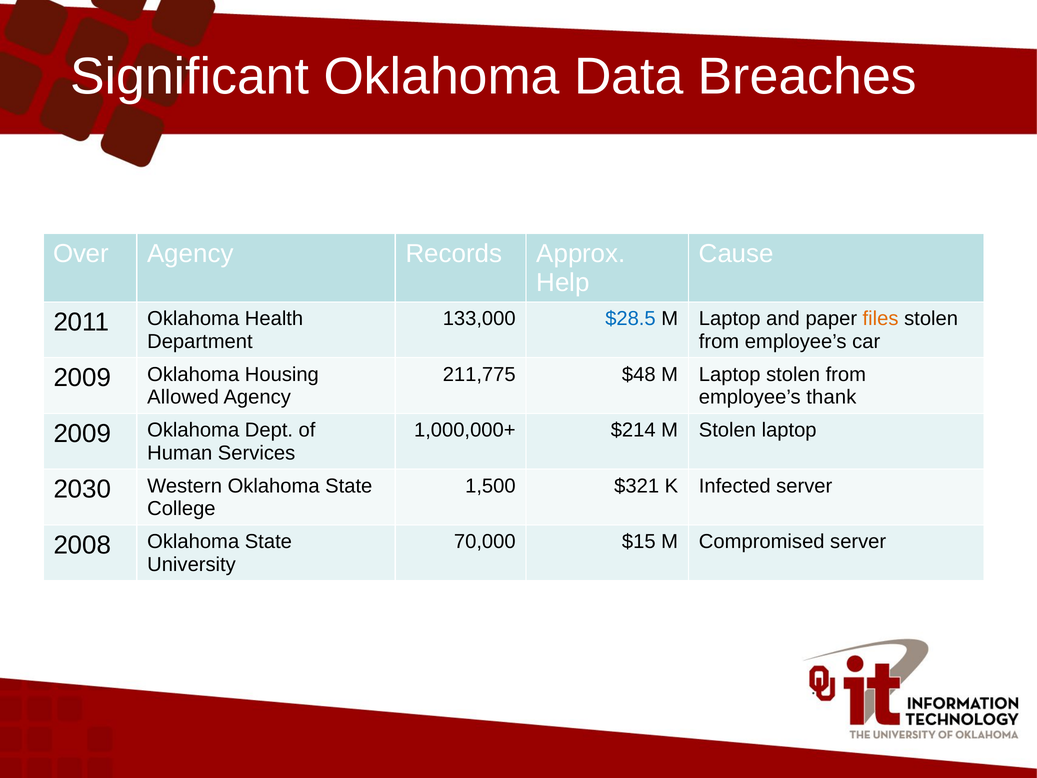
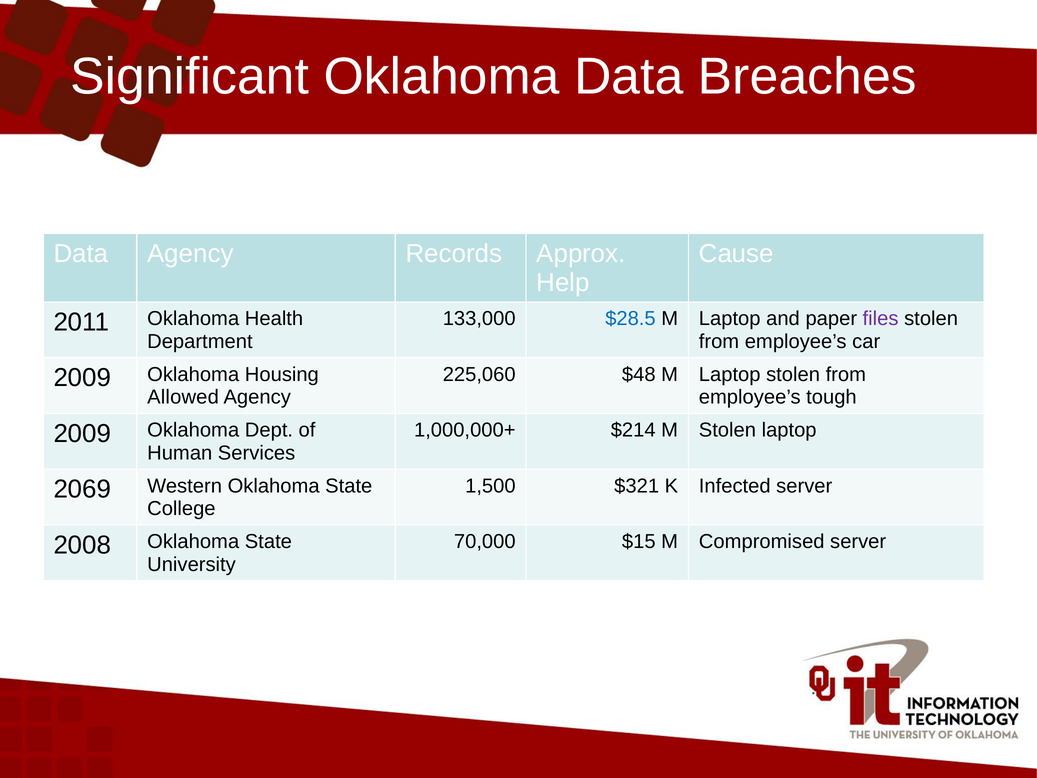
Over: Over -> Data (81, 253)
files colour: orange -> purple (881, 319)
211,775: 211,775 -> 225,060 (479, 374)
thank: thank -> tough (831, 397)
2030: 2030 -> 2069 (82, 489)
